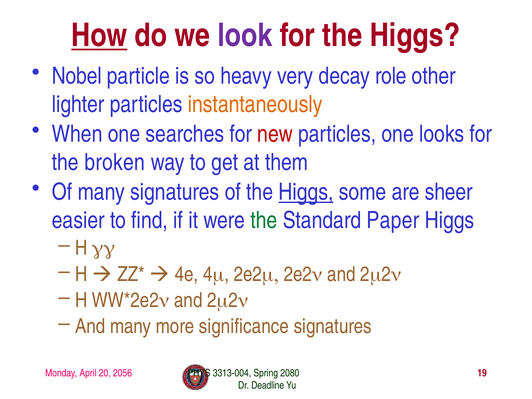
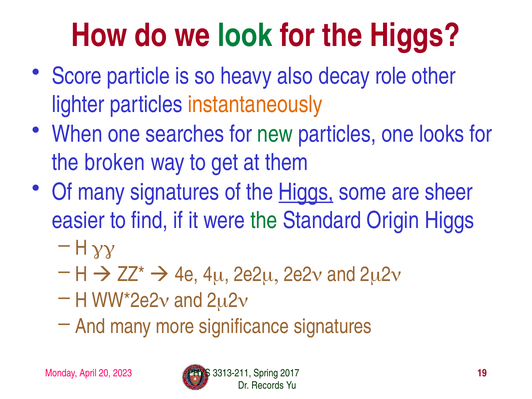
How underline: present -> none (99, 35)
look colour: purple -> green (245, 35)
Nobel: Nobel -> Score (77, 76)
very: very -> also (295, 76)
new colour: red -> green (275, 134)
Paper: Paper -> Origin (393, 221)
2056: 2056 -> 2023 (122, 373)
3313-004: 3313-004 -> 3313-211 (232, 373)
2080: 2080 -> 2017 (290, 373)
Deadline: Deadline -> Records (268, 386)
